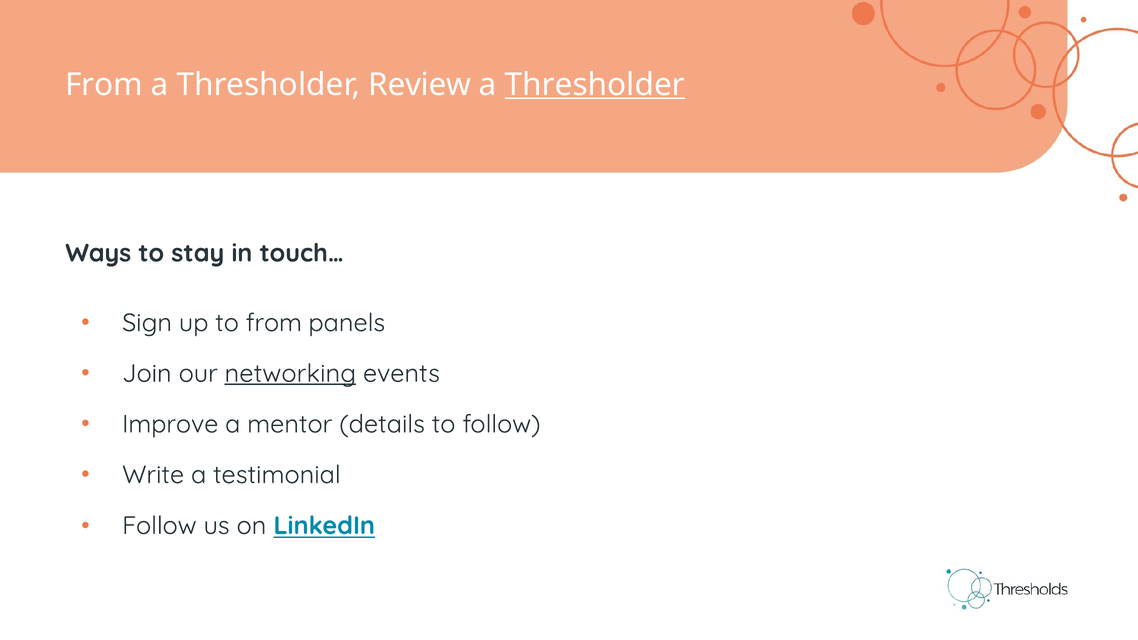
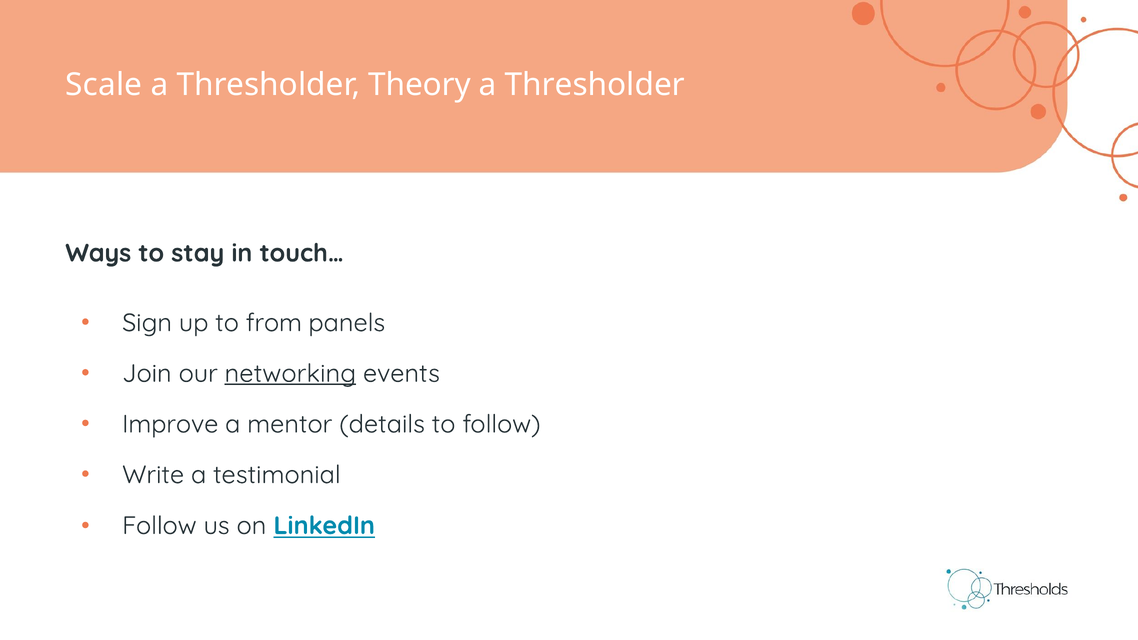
From: From -> Scale (104, 85)
Review: Review -> Theory (420, 85)
Thresholder underline: present -> none (595, 85)
